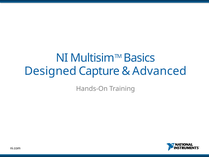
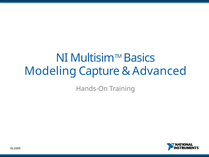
Designed: Designed -> Modeling (50, 71)
